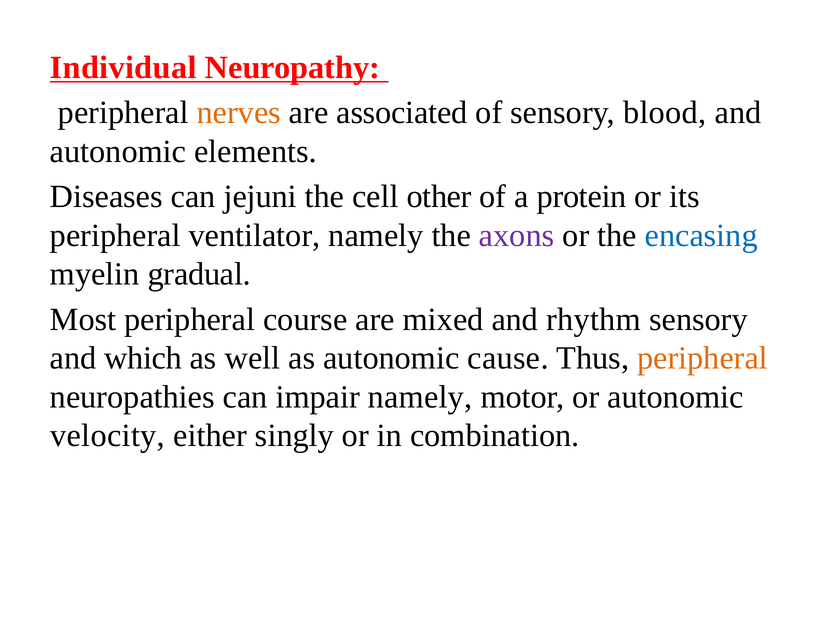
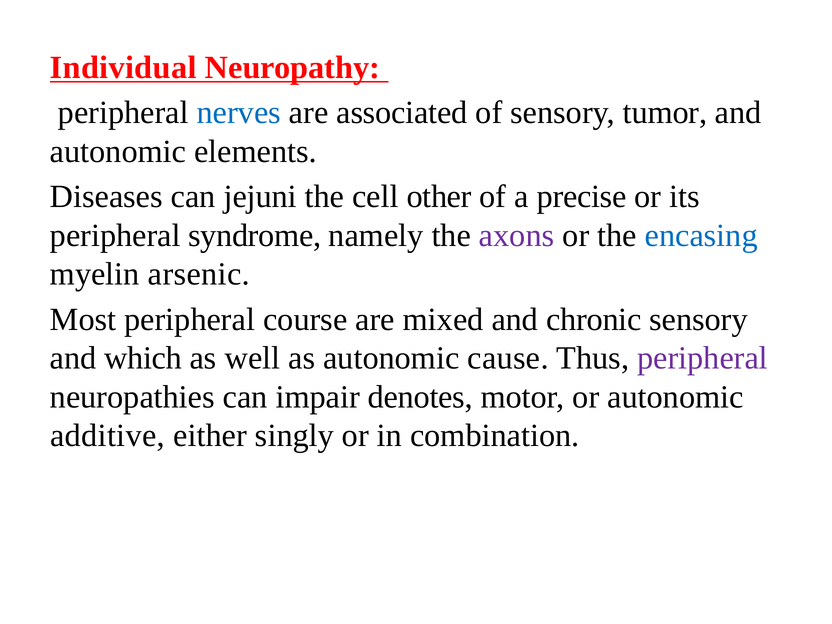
nerves colour: orange -> blue (239, 113)
blood: blood -> tumor (665, 113)
protein: protein -> precise (582, 197)
ventilator: ventilator -> syndrome (255, 235)
gradual: gradual -> arsenic (199, 274)
rhythm: rhythm -> chronic (594, 319)
peripheral colour: orange -> purple (703, 358)
impair namely: namely -> denotes (420, 397)
velocity: velocity -> additive (108, 436)
